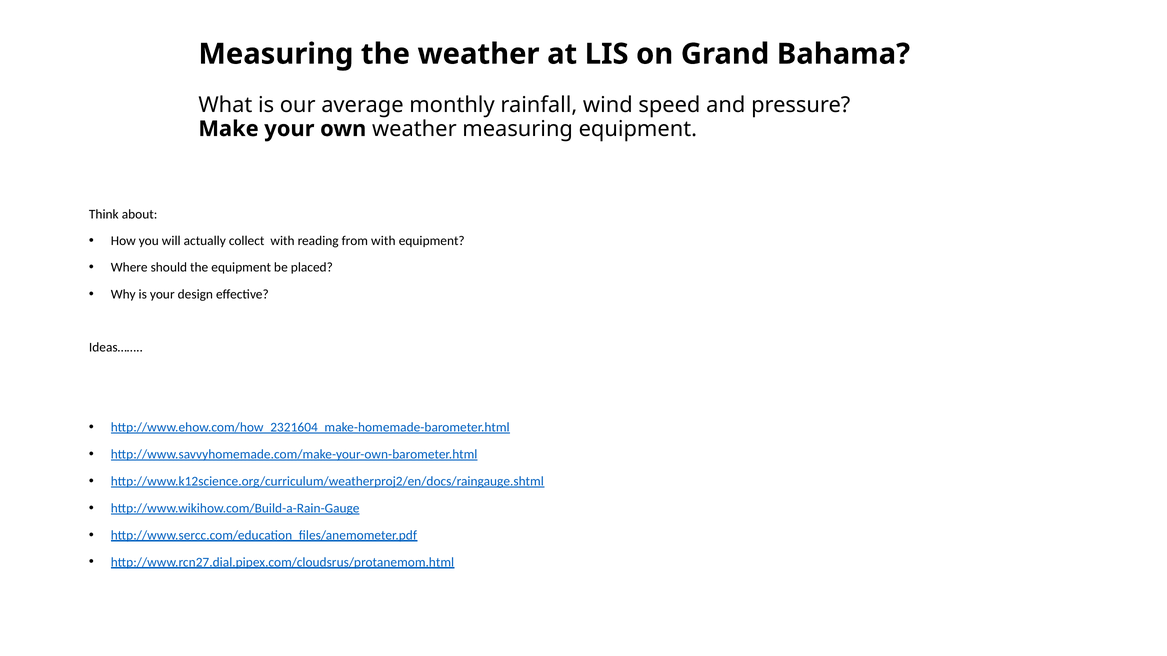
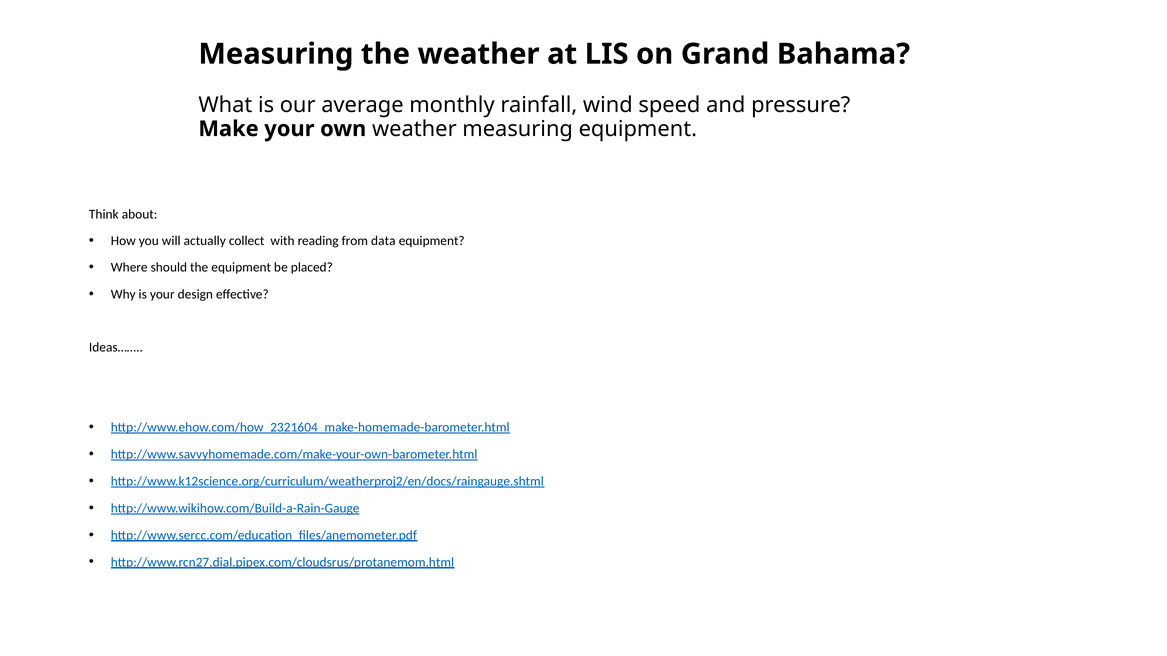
from with: with -> data (383, 241)
